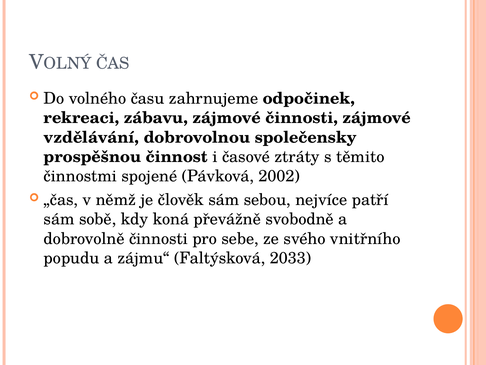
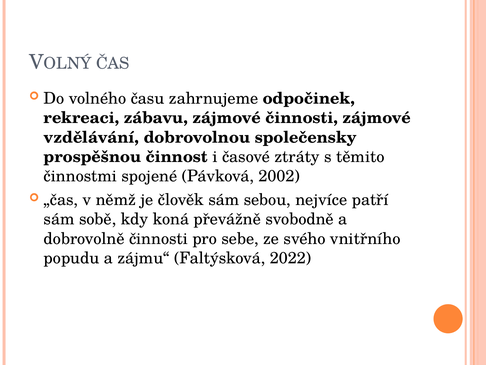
2033: 2033 -> 2022 (290, 258)
